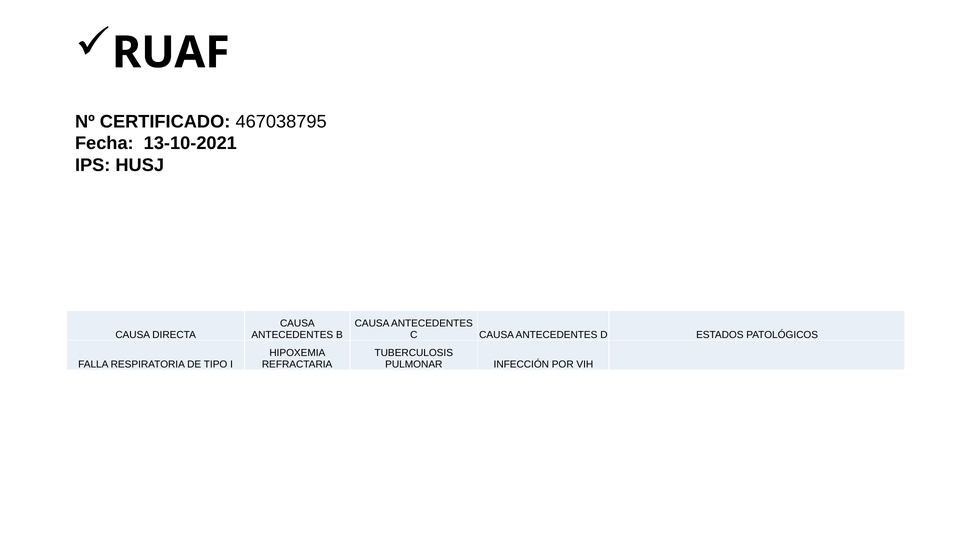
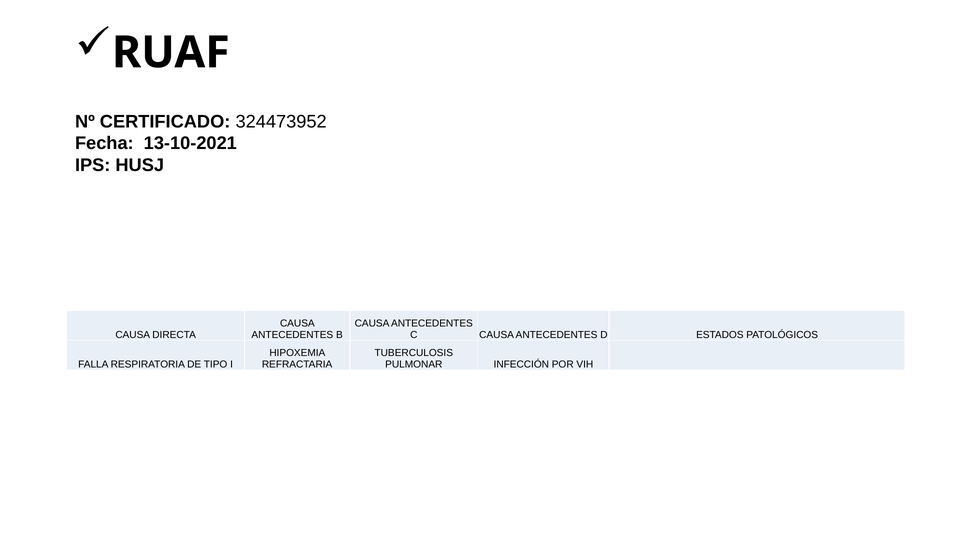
467038795: 467038795 -> 324473952 (281, 121)
